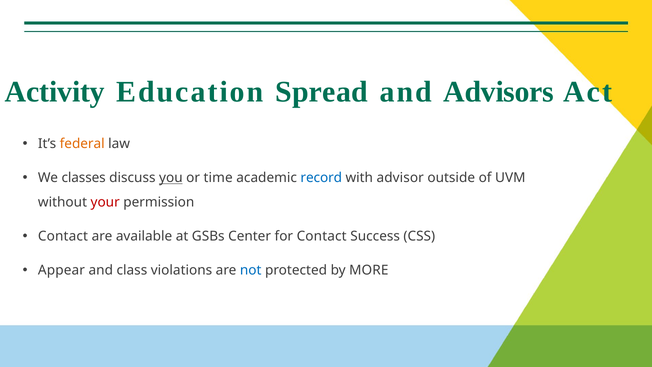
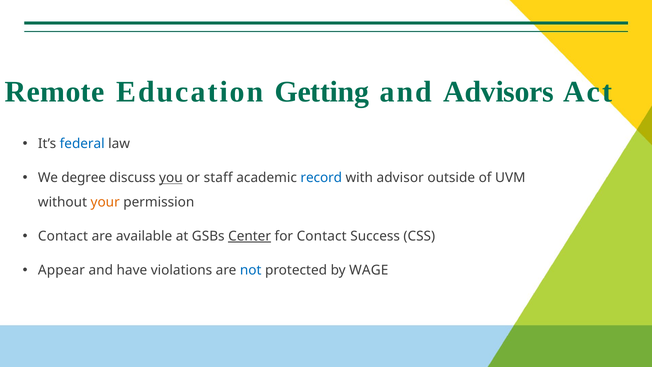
Activity: Activity -> Remote (55, 92)
Spread: Spread -> Getting (322, 92)
federal colour: orange -> blue (82, 144)
classes: classes -> degree (84, 178)
time: time -> staff (218, 178)
your colour: red -> orange (105, 202)
Center underline: none -> present (250, 236)
class: class -> have (132, 270)
MORE: MORE -> WAGE (369, 270)
